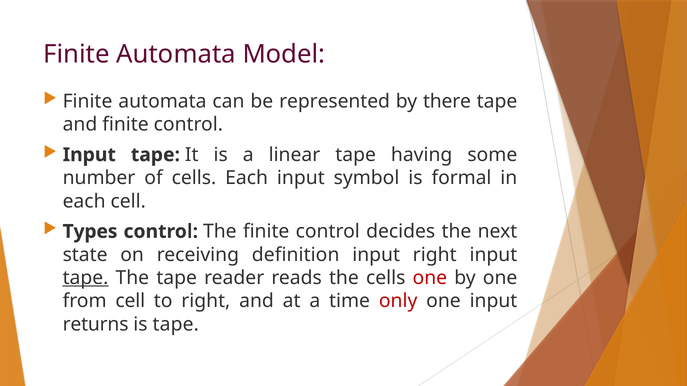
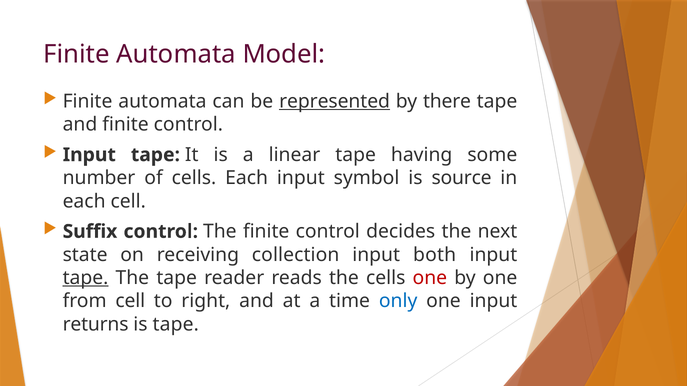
represented underline: none -> present (335, 101)
formal: formal -> source (462, 178)
Types: Types -> Suffix (90, 232)
definition: definition -> collection (296, 255)
input right: right -> both (435, 255)
only colour: red -> blue (398, 301)
